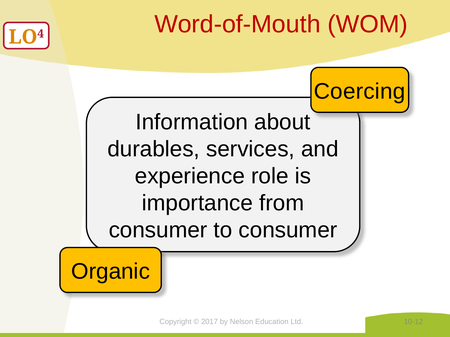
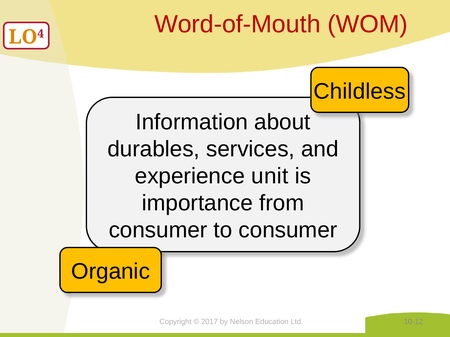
Coercing: Coercing -> Childless (360, 92)
role: role -> unit (270, 176)
